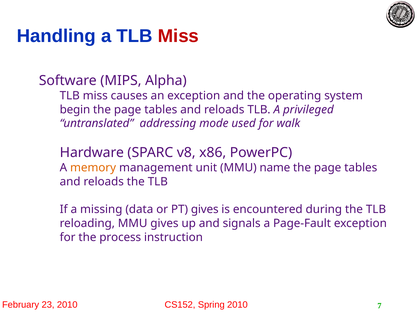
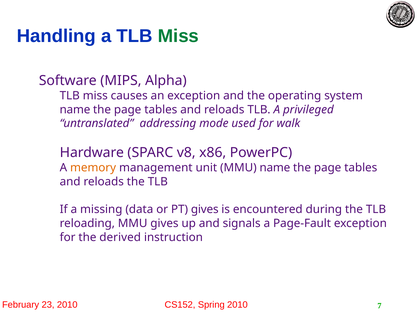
Miss colour: red -> green (178, 36)
begin: begin -> name (75, 110)
process: process -> derived (120, 238)
